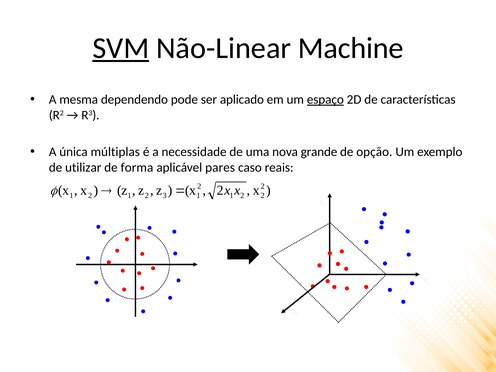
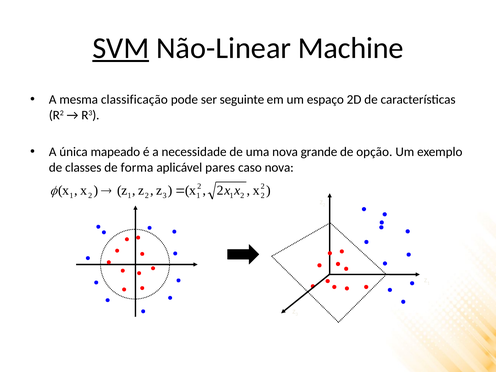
dependendo: dependendo -> classificação (134, 100)
aplicado: aplicado -> seguinte (242, 100)
espaço underline: present -> none (325, 100)
múltiplas: múltiplas -> mapeado (115, 152)
utilizar: utilizar -> classes (83, 168)
caso reais: reais -> nova (279, 168)
